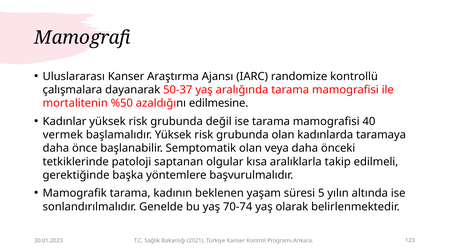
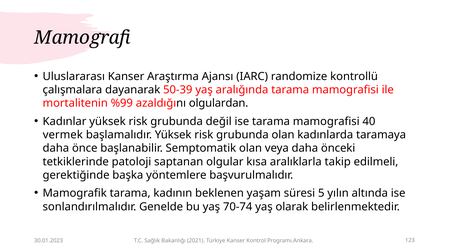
50-37: 50-37 -> 50-39 (178, 90)
%50: %50 -> %99 (122, 103)
edilmesine: edilmesine -> olgulardan (219, 103)
